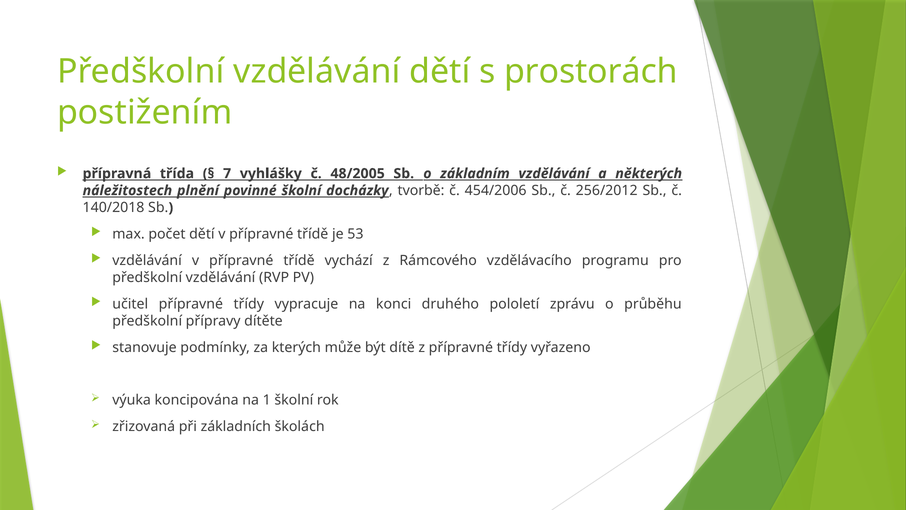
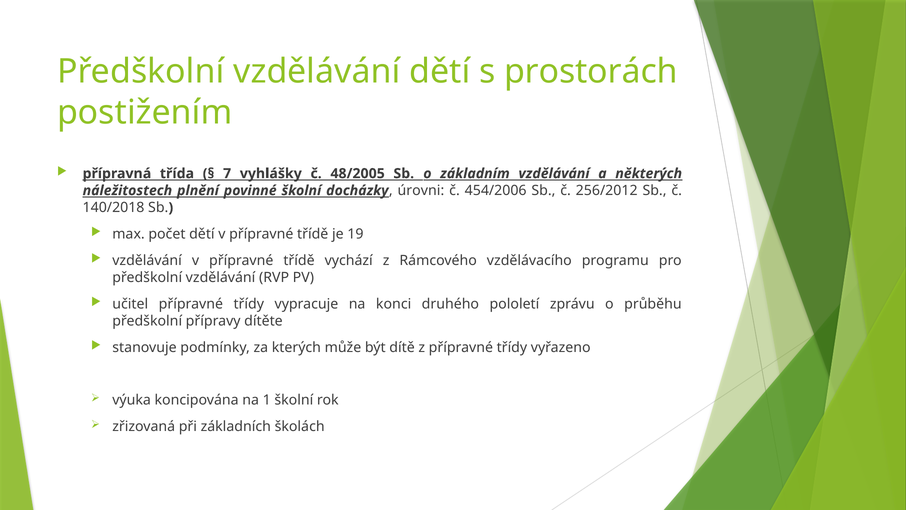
tvorbě: tvorbě -> úrovni (421, 190)
53: 53 -> 19 (355, 234)
